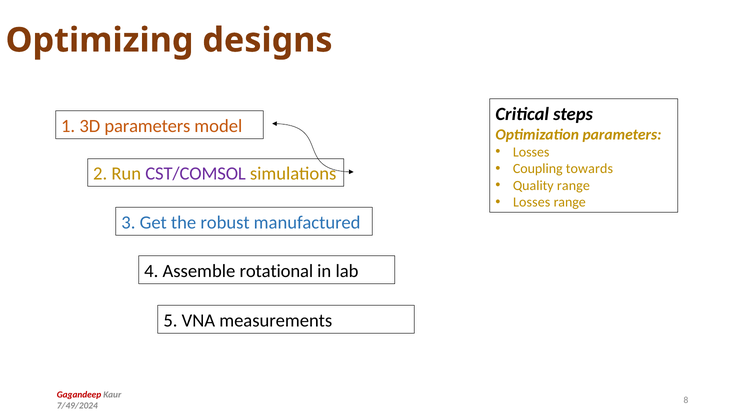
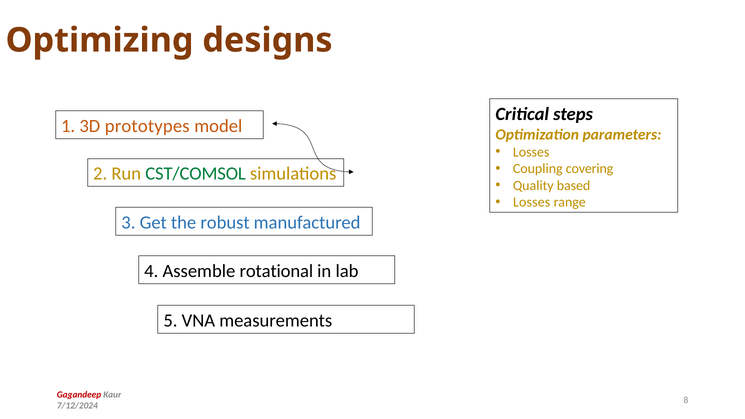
3D parameters: parameters -> prototypes (147, 126)
towards: towards -> covering (590, 169)
CST/COMSOL colour: purple -> green (196, 174)
Quality range: range -> based (574, 186)
7/49/2024: 7/49/2024 -> 7/12/2024 (77, 406)
